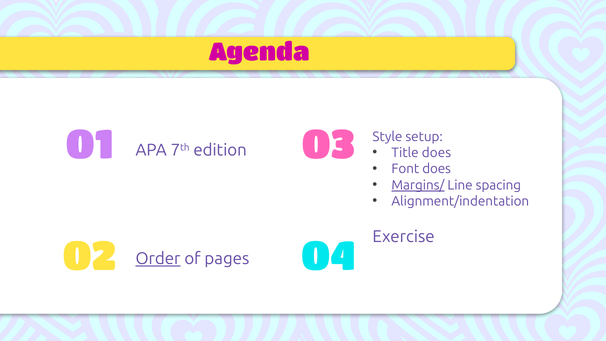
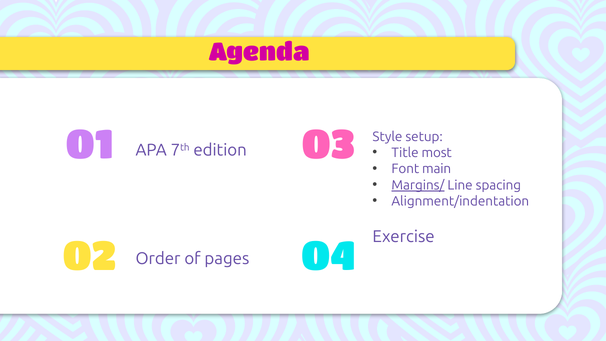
Title does: does -> most (437, 153)
Font does: does -> main (437, 169)
Order underline: present -> none (158, 259)
